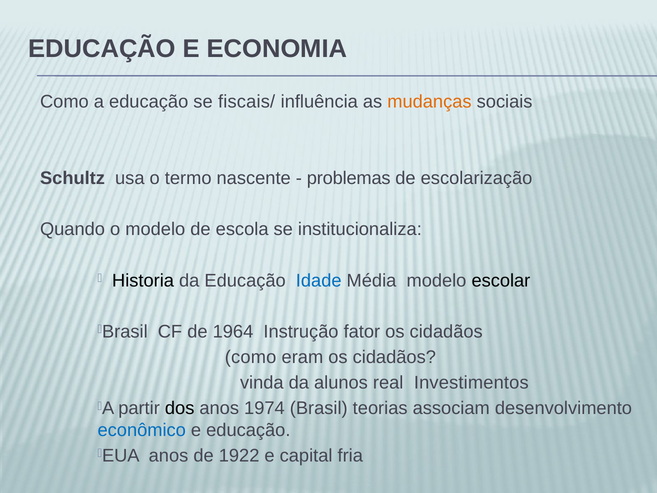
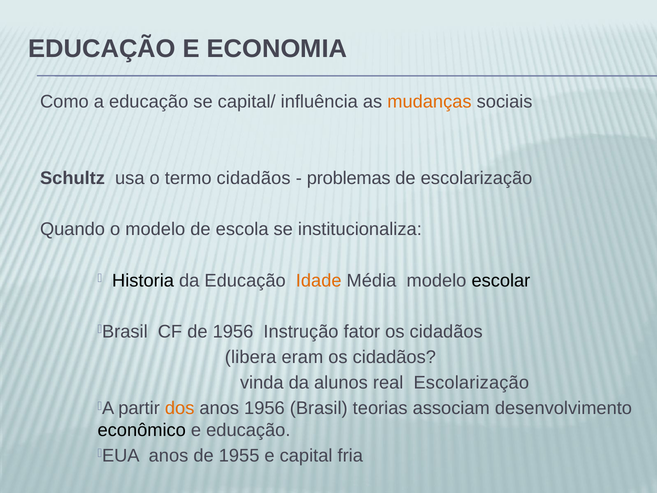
fiscais/: fiscais/ -> capital/ (247, 101)
termo nascente: nascente -> cidadãos (254, 178)
Idade colour: blue -> orange (319, 280)
de 1964: 1964 -> 1956 (233, 331)
como: como -> libera (251, 357)
real Investimentos: Investimentos -> Escolarização (471, 383)
dos colour: black -> orange (180, 408)
anos 1974: 1974 -> 1956 (264, 408)
econômico colour: blue -> black (142, 430)
1922: 1922 -> 1955 (239, 456)
